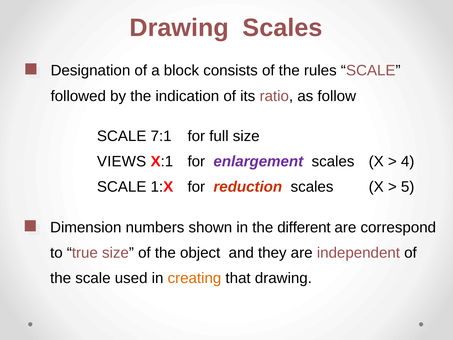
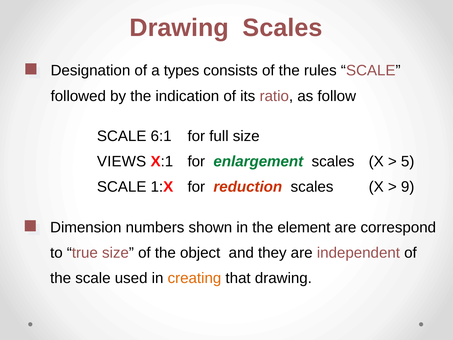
block: block -> types (182, 71)
7:1: 7:1 -> 6:1 (161, 136)
enlargement colour: purple -> green (258, 161)
4: 4 -> 5 (408, 161)
5: 5 -> 9 (408, 187)
different: different -> element (304, 227)
